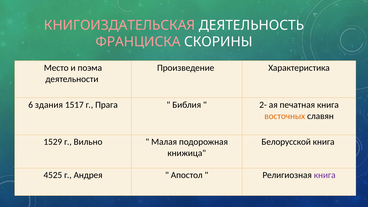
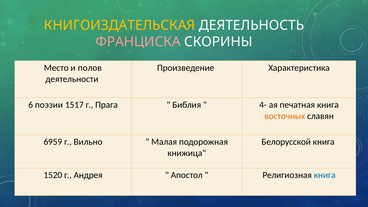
КНИГОИЗДАТЕЛЬСКАЯ colour: pink -> yellow (120, 25)
поэма: поэма -> полов (90, 68)
здания: здания -> поэзии (49, 105)
2-: 2- -> 4- (263, 105)
1529: 1529 -> 6959 (53, 142)
4525: 4525 -> 1520 (53, 175)
книга colour: purple -> blue (325, 175)
